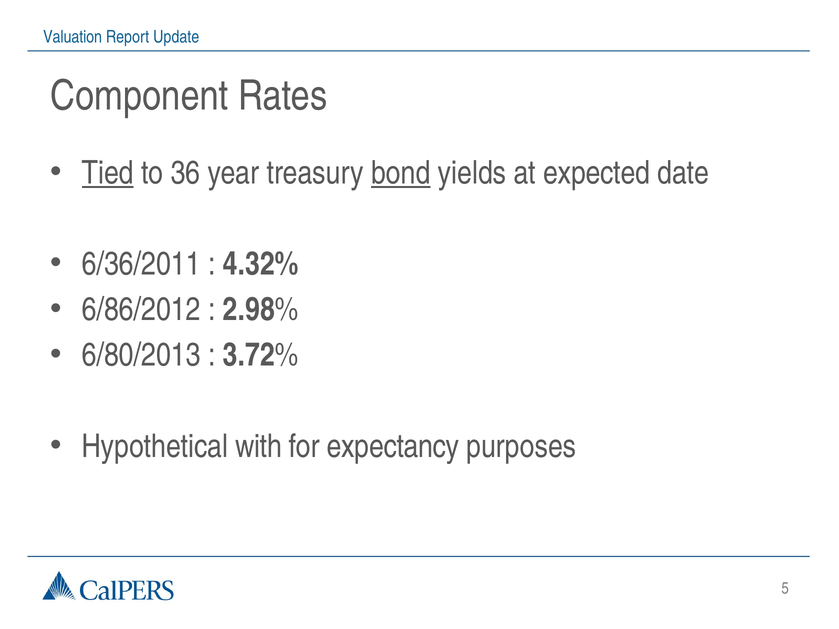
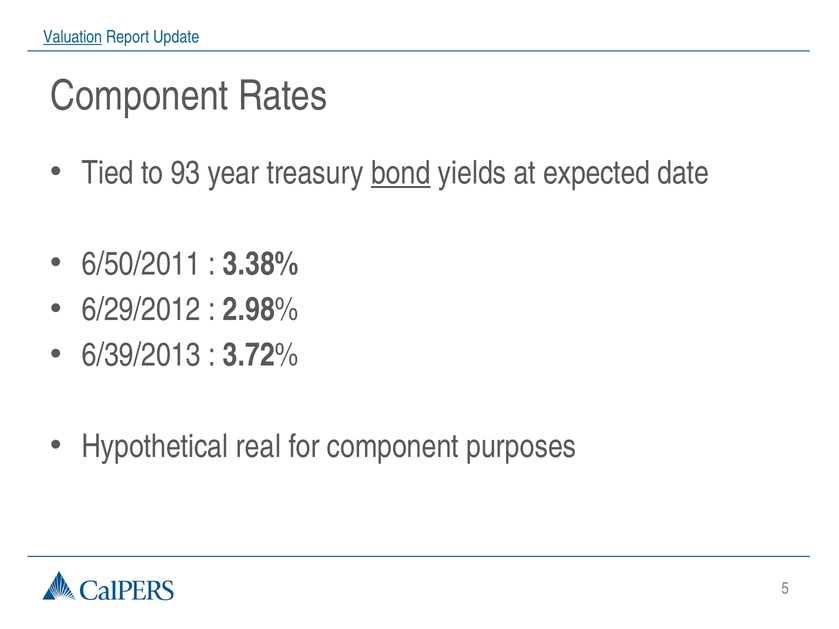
Valuation underline: none -> present (73, 37)
Tied underline: present -> none (108, 173)
36: 36 -> 93 (185, 173)
6/36/2011: 6/36/2011 -> 6/50/2011 (141, 264)
4.32%: 4.32% -> 3.38% (261, 264)
6/86/2012: 6/86/2012 -> 6/29/2012 (141, 310)
6/80/2013: 6/80/2013 -> 6/39/2013 (141, 355)
with: with -> real (258, 447)
for expectancy: expectancy -> component (393, 447)
